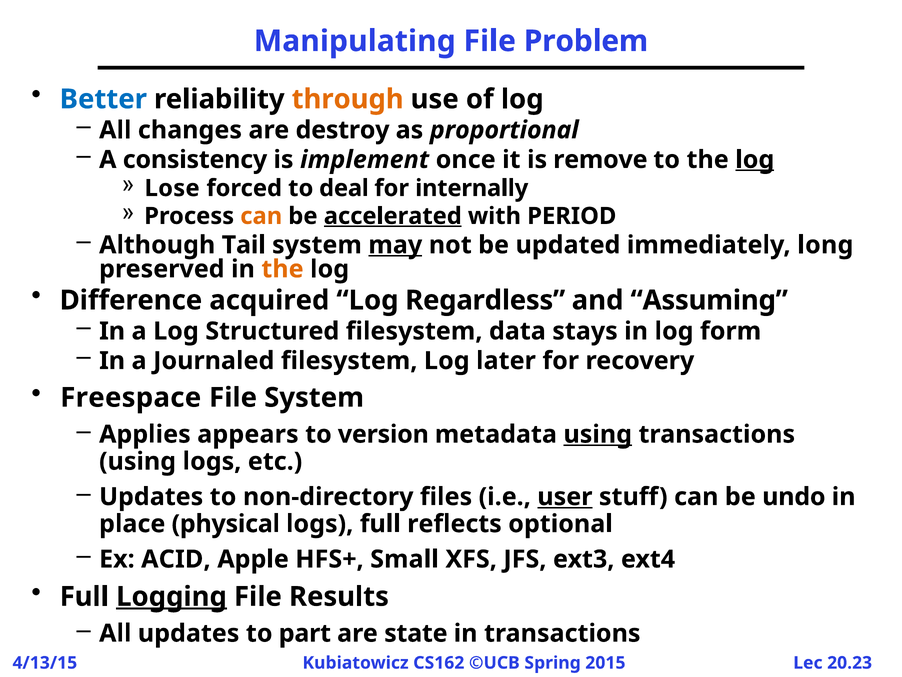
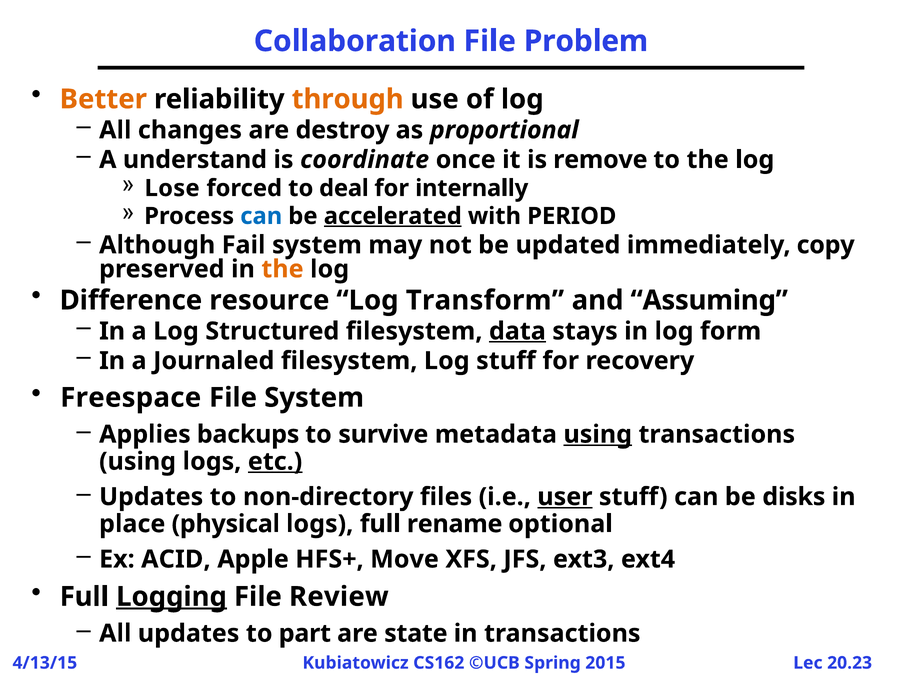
Manipulating: Manipulating -> Collaboration (355, 41)
Better colour: blue -> orange (103, 99)
consistency: consistency -> understand (195, 160)
implement: implement -> coordinate (365, 160)
log underline: present -> none (755, 160)
can colour: orange -> blue (261, 216)
Tail: Tail -> Fail (244, 245)
may underline: present -> none (395, 245)
long: long -> copy (826, 245)
acquired: acquired -> resource (269, 300)
Regardless: Regardless -> Transform (485, 300)
data underline: none -> present (517, 331)
Log later: later -> stuff (506, 361)
appears: appears -> backups (248, 434)
version: version -> survive (383, 434)
etc underline: none -> present (275, 461)
undo: undo -> disks (794, 496)
reflects: reflects -> rename (455, 524)
Small: Small -> Move (405, 559)
Results: Results -> Review (339, 596)
